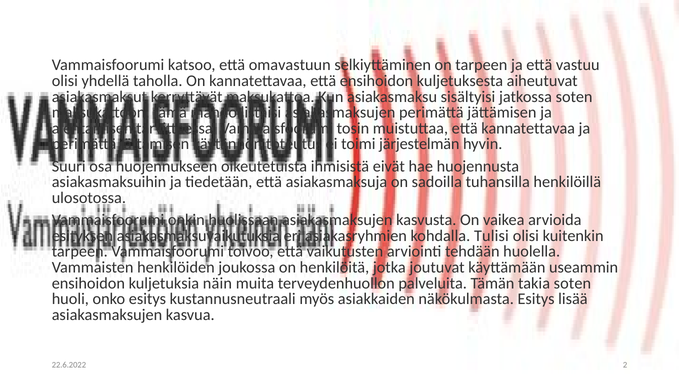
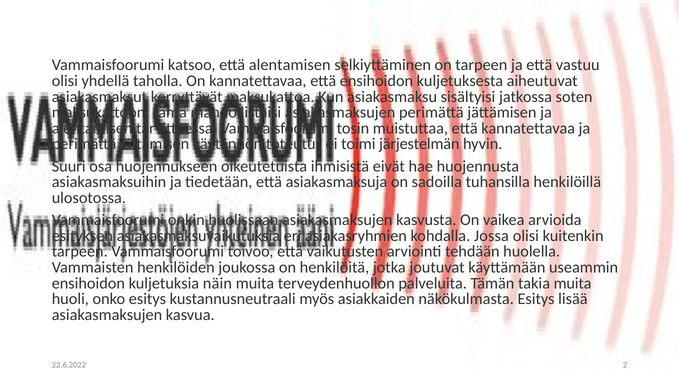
että omavastuun: omavastuun -> alentamisen (290, 65)
Tulisi: Tulisi -> Jossa (491, 236)
takia soten: soten -> muita (573, 283)
